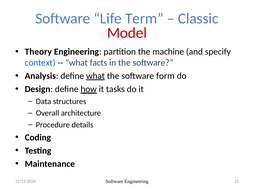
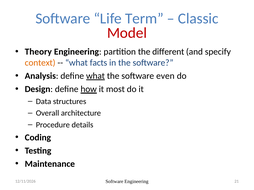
machine: machine -> different (168, 52)
context colour: blue -> orange (40, 63)
form: form -> even (165, 76)
tasks: tasks -> most (115, 89)
